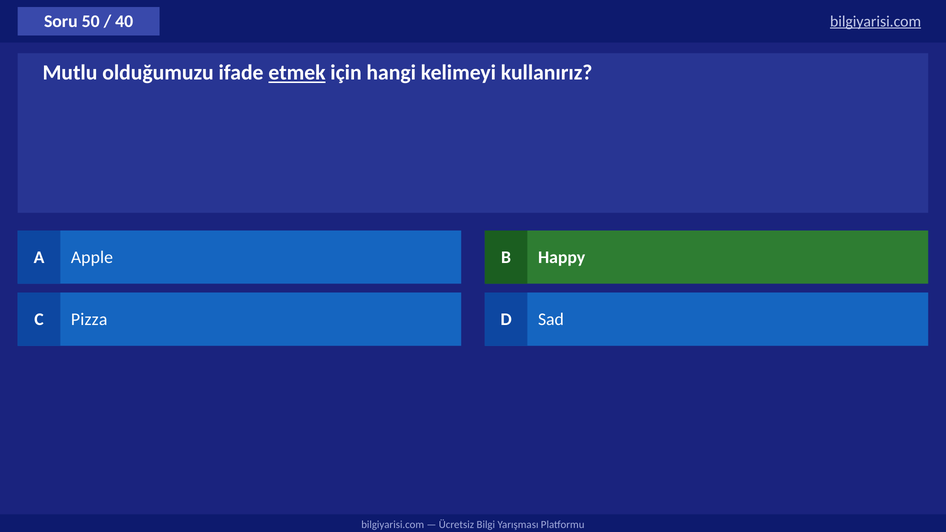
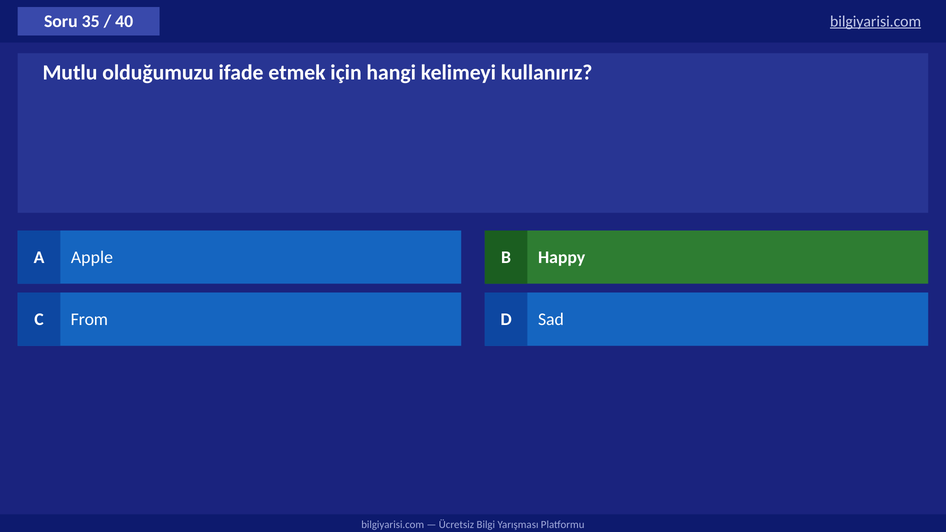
50: 50 -> 35 (91, 22)
etmek underline: present -> none (297, 73)
Pizza: Pizza -> From (89, 319)
